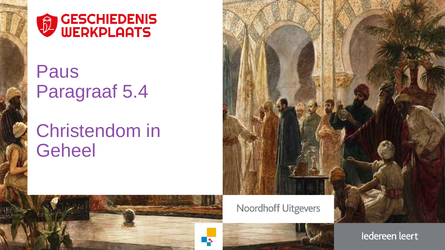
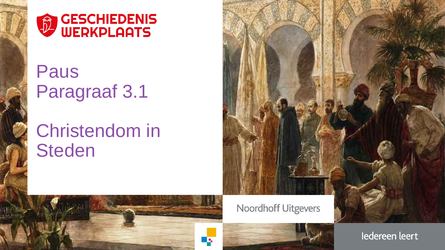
5.4: 5.4 -> 3.1 (135, 92)
Geheel: Geheel -> Steden (66, 151)
